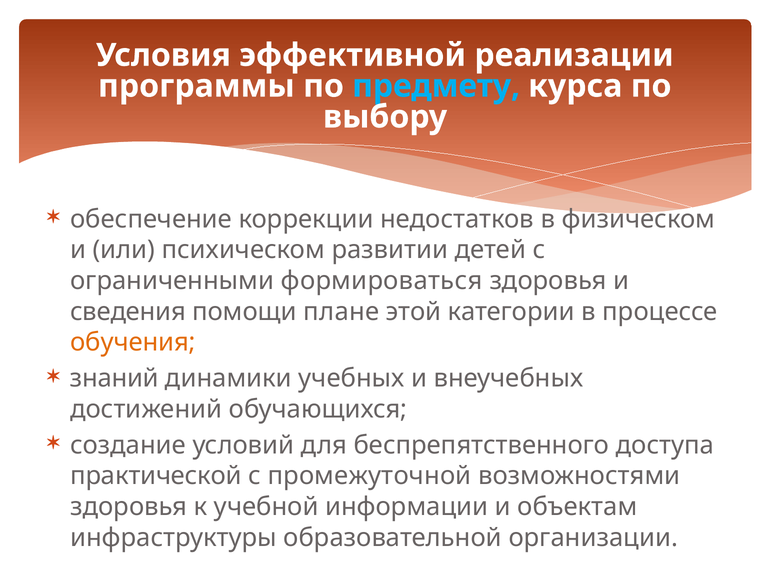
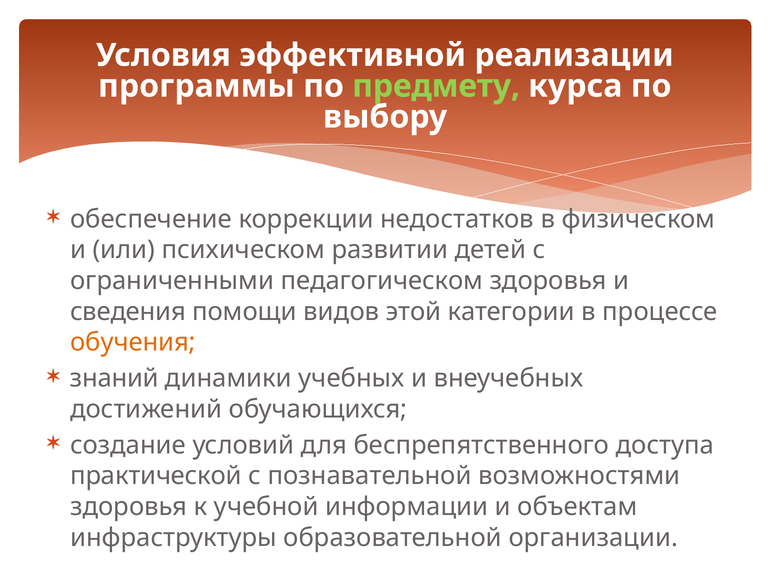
предмету colour: light blue -> light green (436, 86)
формироваться: формироваться -> педагогическом (382, 280)
плане: плане -> видов (341, 311)
промежуточной: промежуточной -> познавательной (370, 476)
